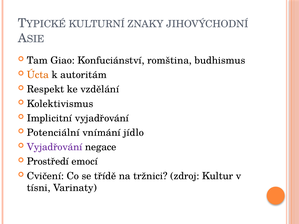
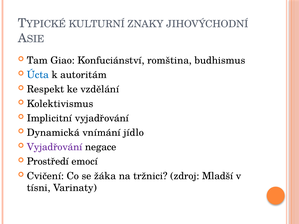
Úcta colour: orange -> blue (38, 75)
Potenciální: Potenciální -> Dynamická (53, 133)
třídě: třídě -> žáka (105, 176)
Kultur: Kultur -> Mladší (218, 176)
